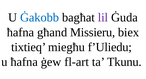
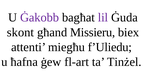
Ġakobb colour: blue -> purple (40, 17)
ħafna: ħafna -> skont (20, 32)
tixtieq: tixtieq -> attenti (29, 47)
Tkunu: Tkunu -> Tinżel (124, 62)
